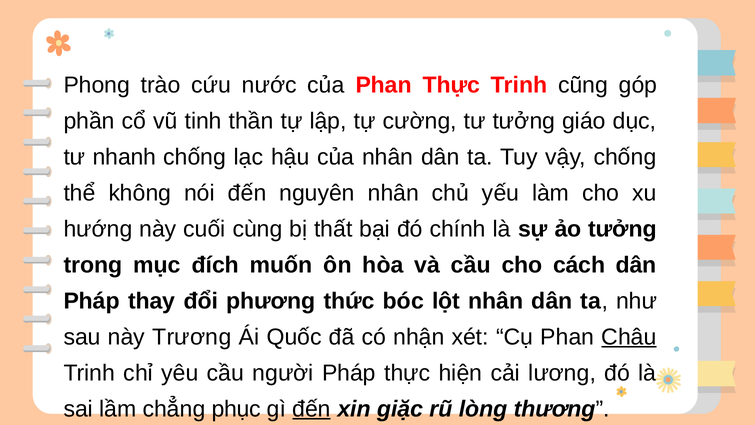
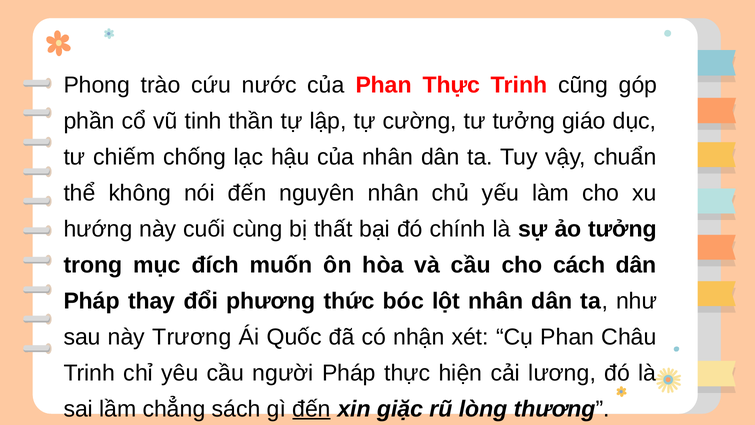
nhanh: nhanh -> chiếm (124, 157)
vậy chống: chống -> chuẩn (625, 157)
Châu underline: present -> none (629, 337)
phục: phục -> sách (236, 409)
